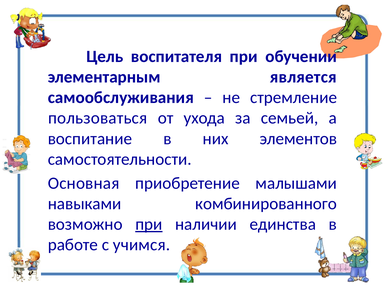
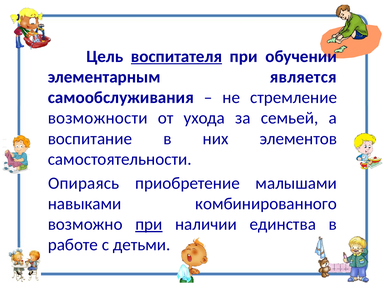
воспитателя underline: none -> present (177, 56)
пользоваться: пользоваться -> возможности (98, 118)
Основная: Основная -> Опираясь (84, 183)
учимся: учимся -> детьми (142, 245)
